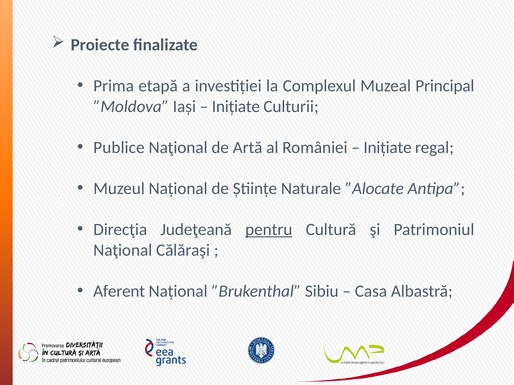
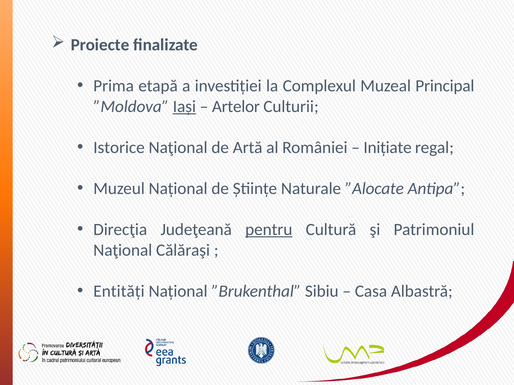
Iași underline: none -> present (184, 107)
Inițiate: Inițiate -> Artelor (236, 107)
Publice: Publice -> Istorice (119, 148)
Aferent: Aferent -> Entități (119, 292)
